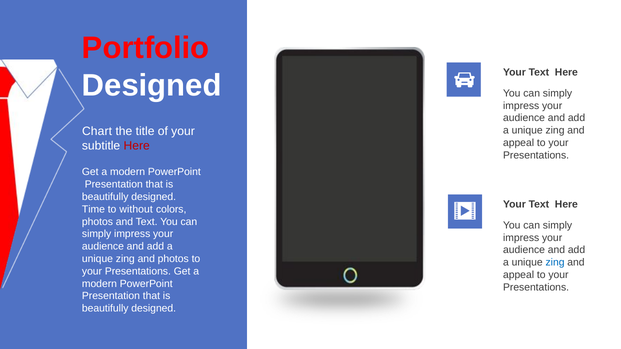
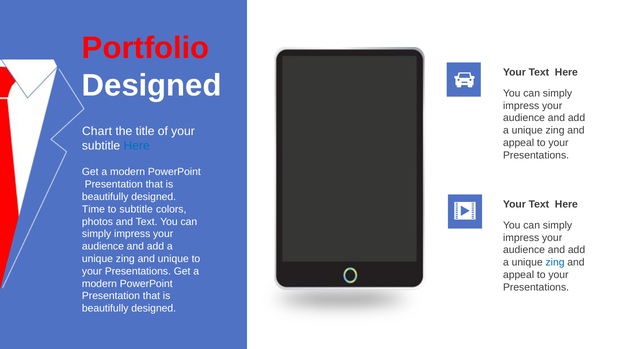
Here colour: red -> blue (137, 146)
to without: without -> subtitle (136, 209)
and photos: photos -> unique (173, 259)
